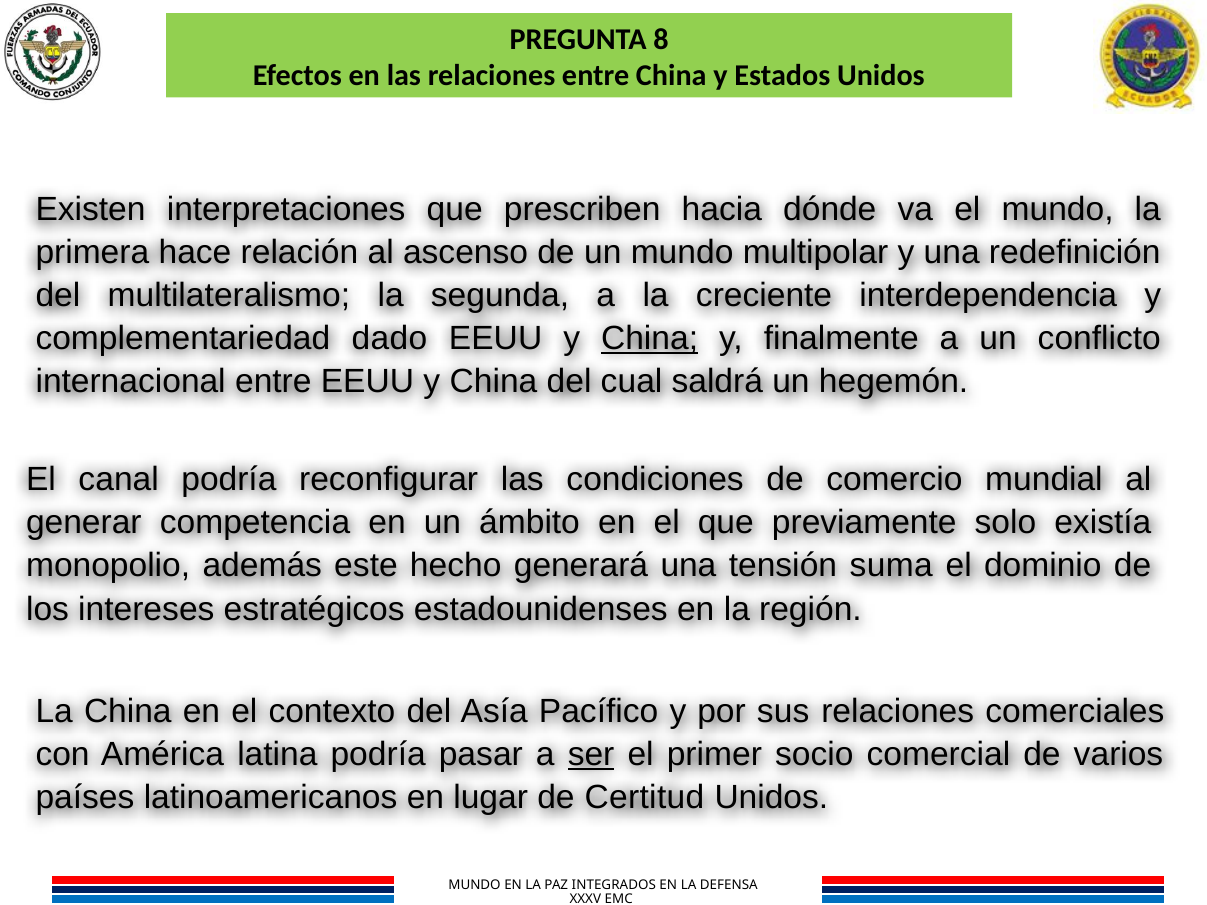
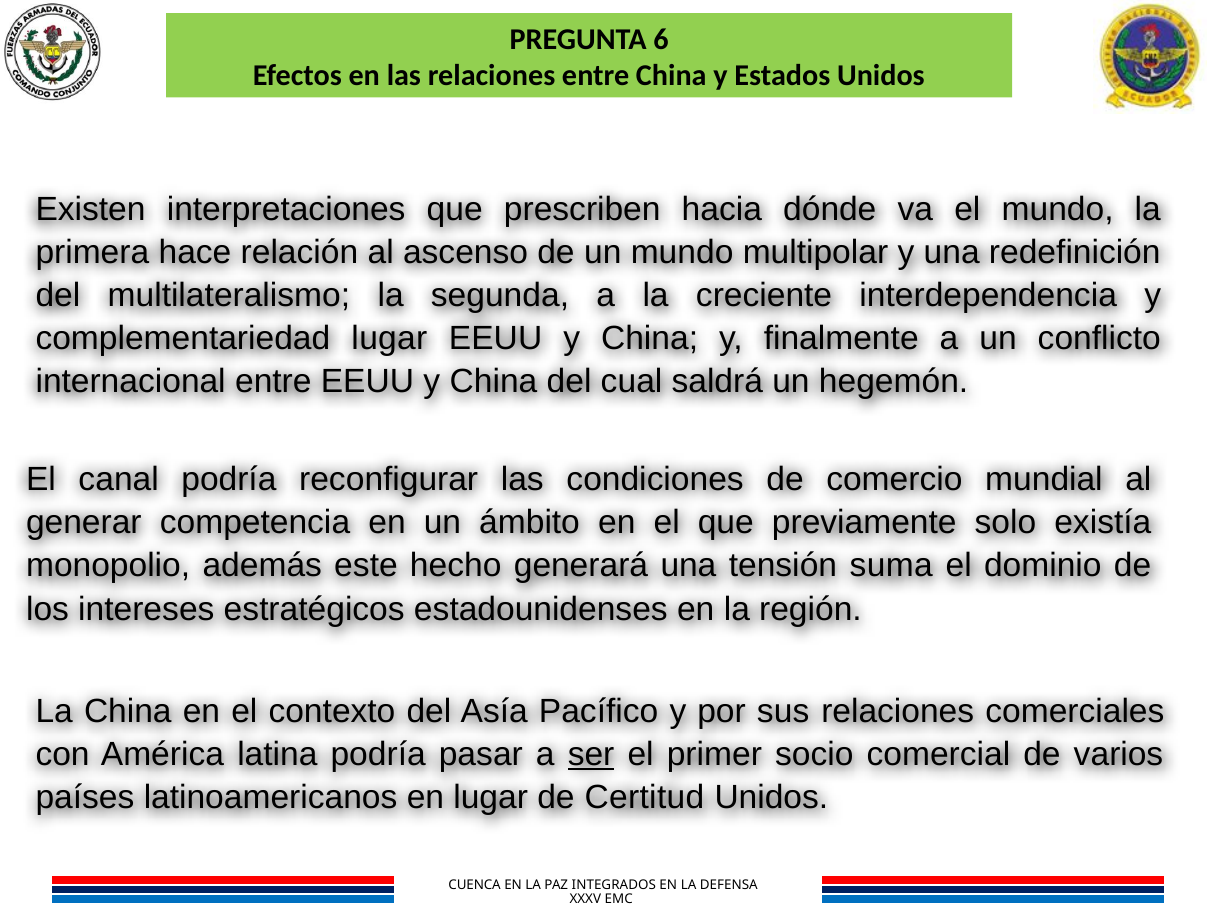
8: 8 -> 6 (661, 39)
complementariedad dado: dado -> lugar (389, 339)
China underline: present -> none (650, 339)
MUNDO: MUNDO -> CUENCA (475, 886)
